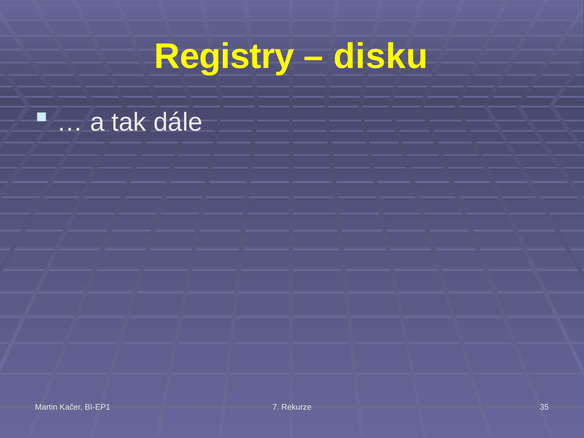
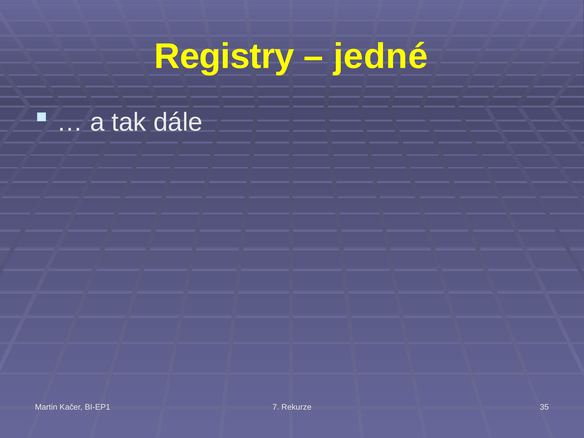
disku: disku -> jedné (381, 56)
